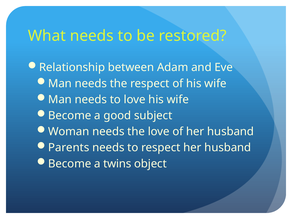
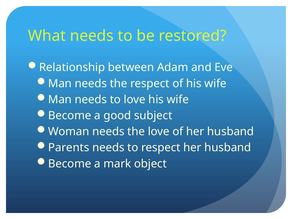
twins: twins -> mark (117, 164)
